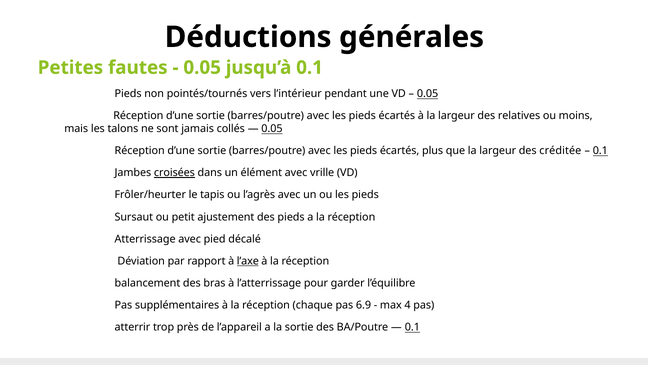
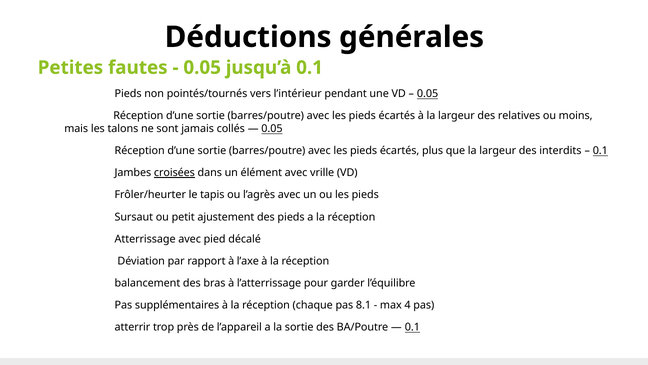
créditée: créditée -> interdits (560, 151)
l’axe underline: present -> none (248, 261)
6.9: 6.9 -> 8.1 (364, 305)
